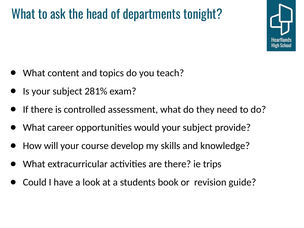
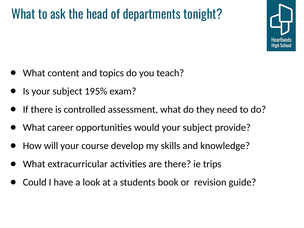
281%: 281% -> 195% (96, 91)
